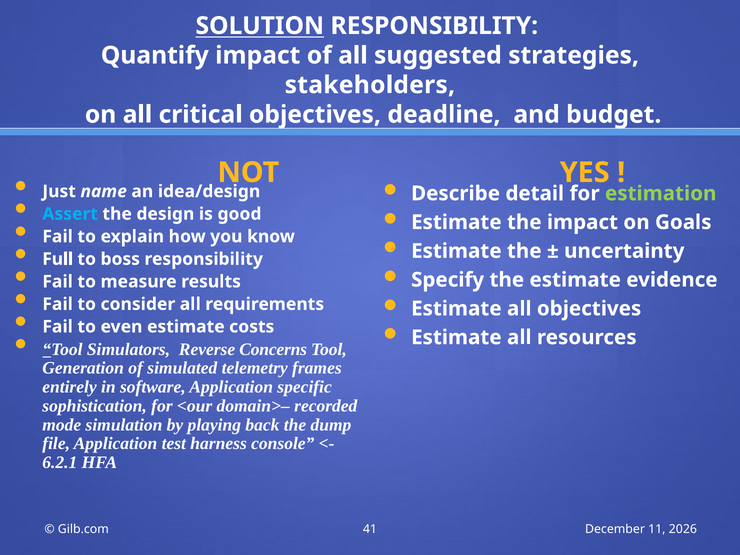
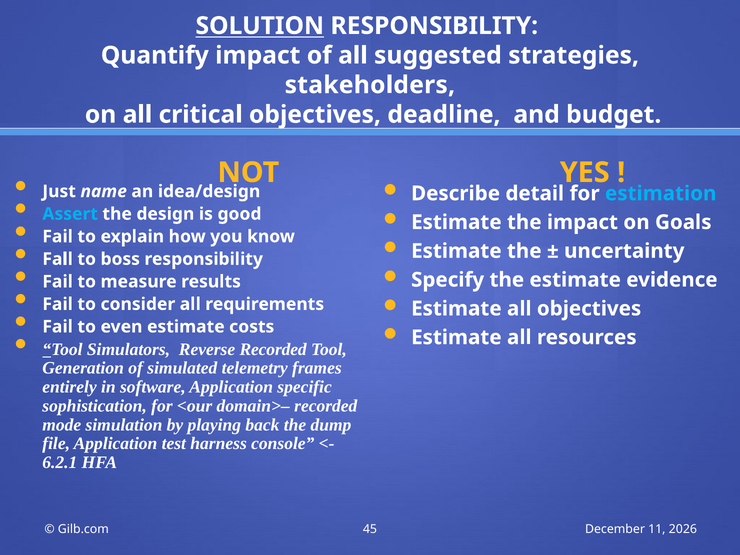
estimation colour: light green -> light blue (661, 193)
Full: Full -> Fall (58, 259)
Reverse Concerns: Concerns -> Recorded (273, 349)
41: 41 -> 45 (370, 529)
